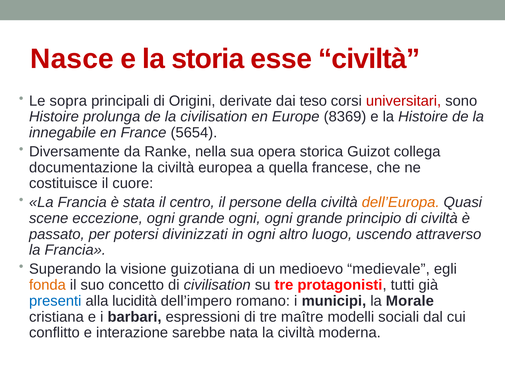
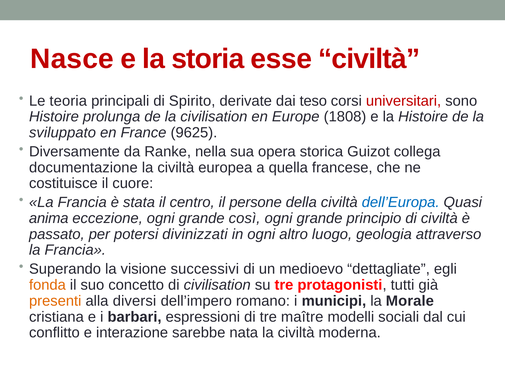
sopra: sopra -> teoria (68, 101)
Origini: Origini -> Spirito (192, 101)
8369: 8369 -> 1808 (345, 117)
innegabile: innegabile -> sviluppato (63, 133)
5654: 5654 -> 9625 (194, 133)
dell’Europa colour: orange -> blue (401, 202)
scene: scene -> anima (49, 218)
grande ogni: ogni -> così (245, 218)
uscendo: uscendo -> geologia (384, 234)
guizotiana: guizotiana -> successivi (205, 269)
medievale: medievale -> dettagliate (389, 269)
presenti colour: blue -> orange (55, 301)
lucidità: lucidità -> diversi (134, 301)
